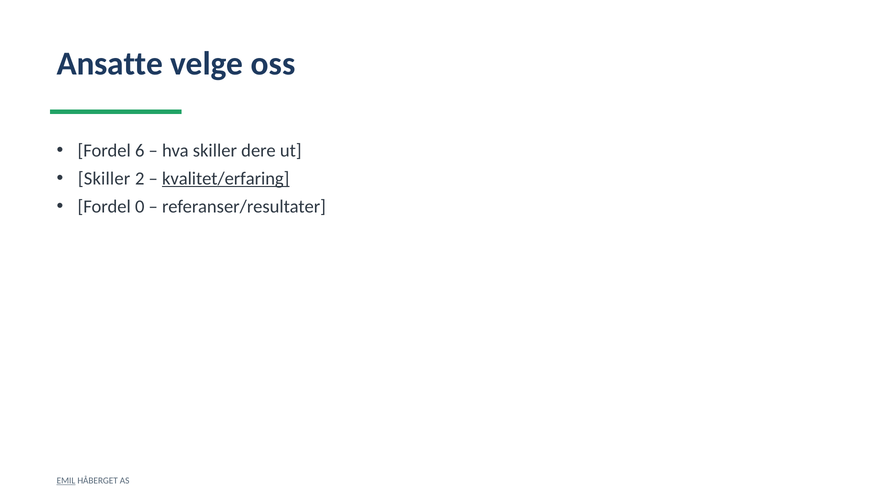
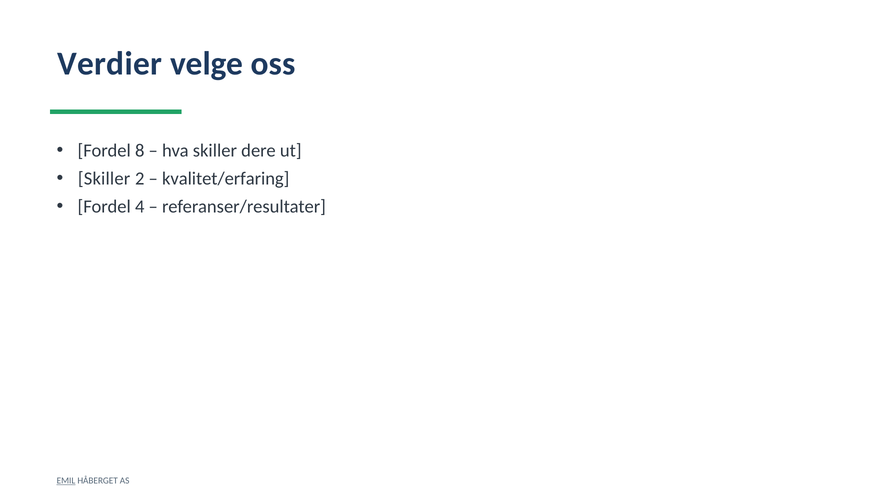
Ansatte: Ansatte -> Verdier (110, 64)
6: 6 -> 8 (140, 151)
kvalitet/erfaring underline: present -> none (226, 179)
0: 0 -> 4 (140, 207)
